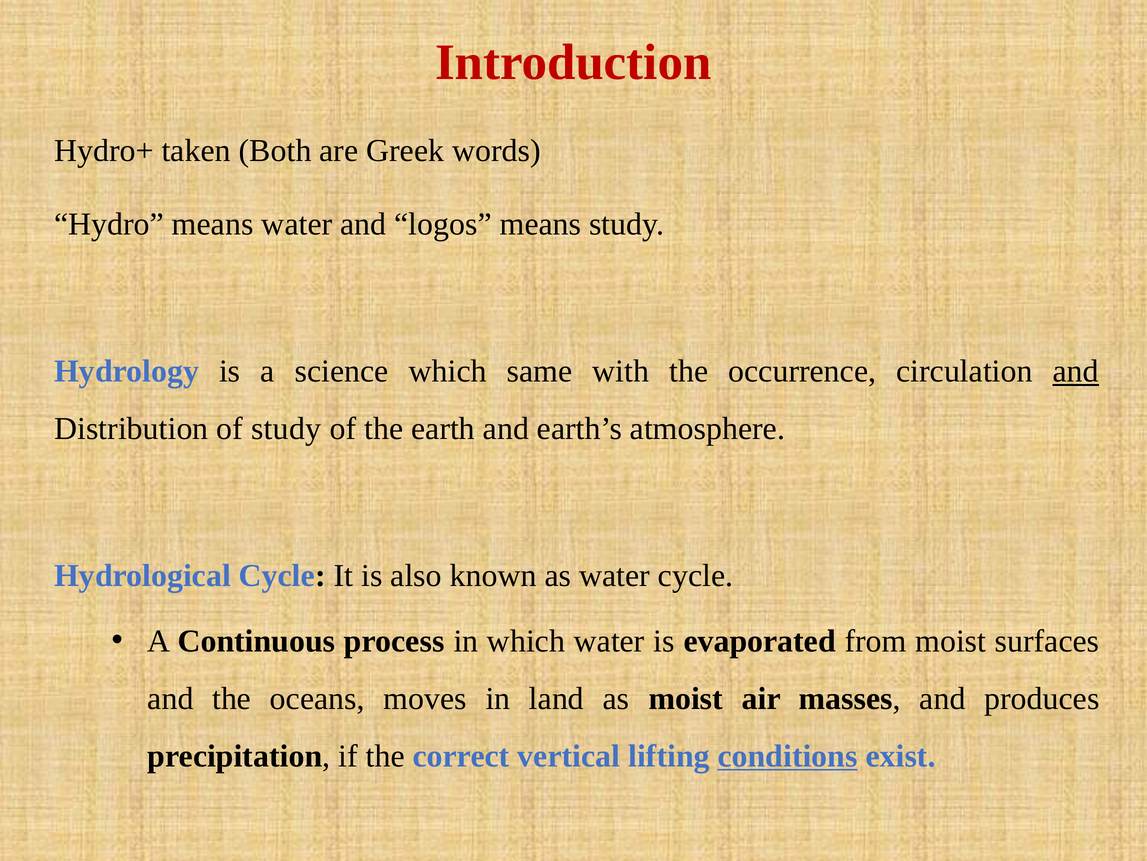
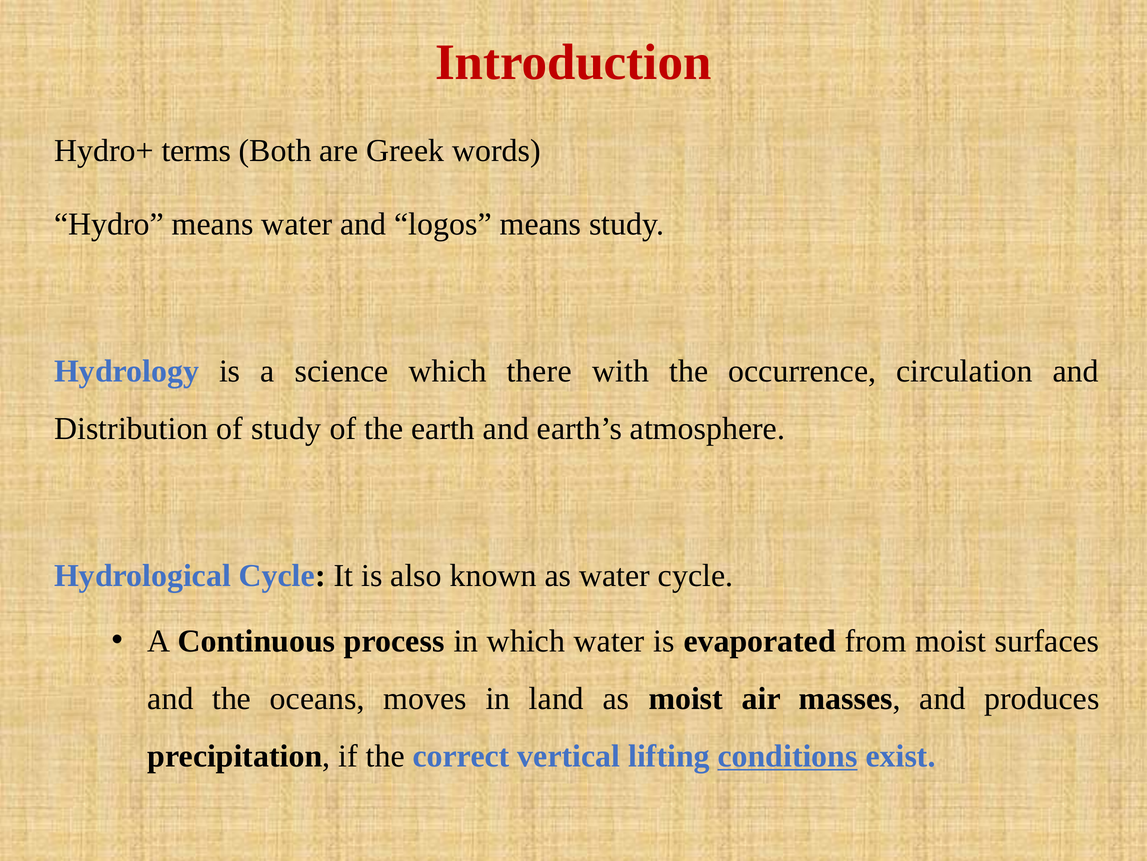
taken: taken -> terms (196, 151)
same: same -> there (539, 371)
and underline: present -> none (1076, 371)
